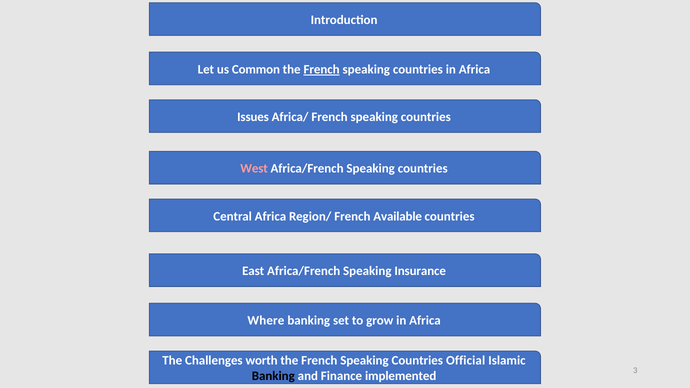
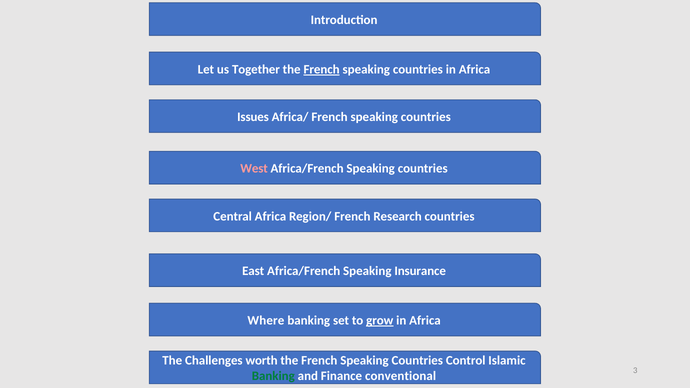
Common: Common -> Together (256, 69)
Available: Available -> Research (398, 216)
grow underline: none -> present (380, 321)
Official: Official -> Control (466, 361)
Banking colour: black -> green (273, 376)
implemented: implemented -> conventional (401, 376)
